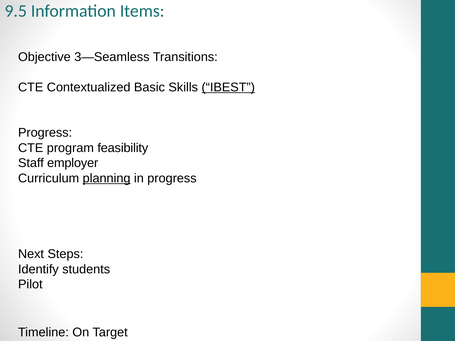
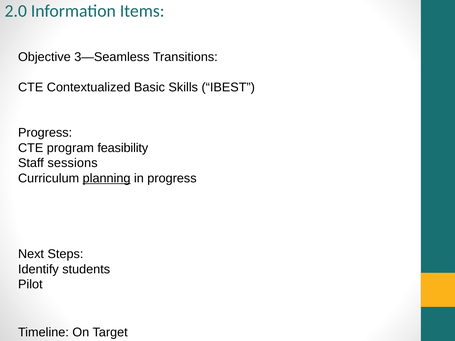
9.5: 9.5 -> 2.0 (16, 11)
IBEST underline: present -> none (228, 87)
employer: employer -> sessions (73, 163)
